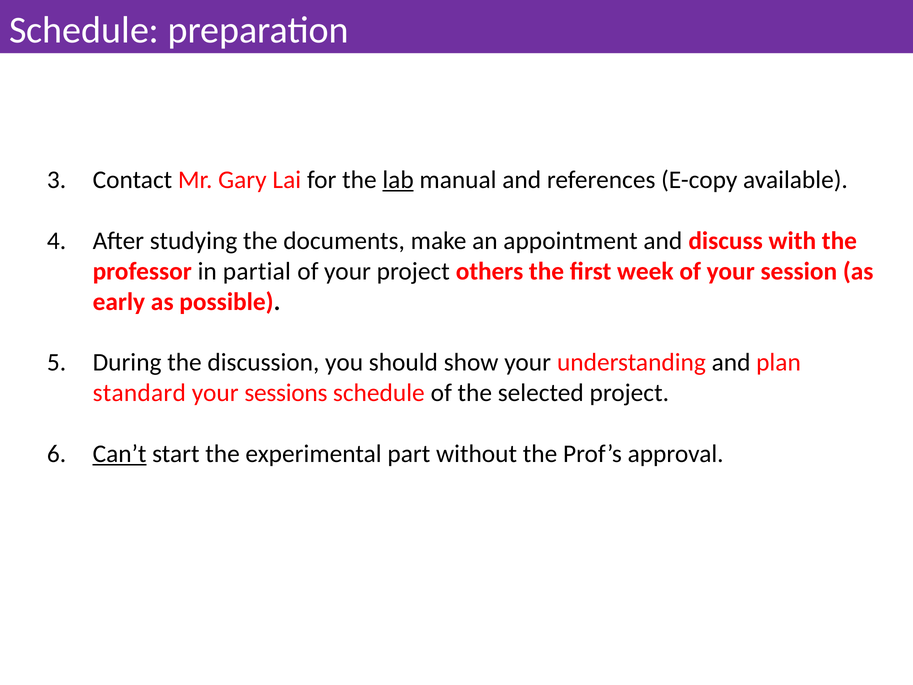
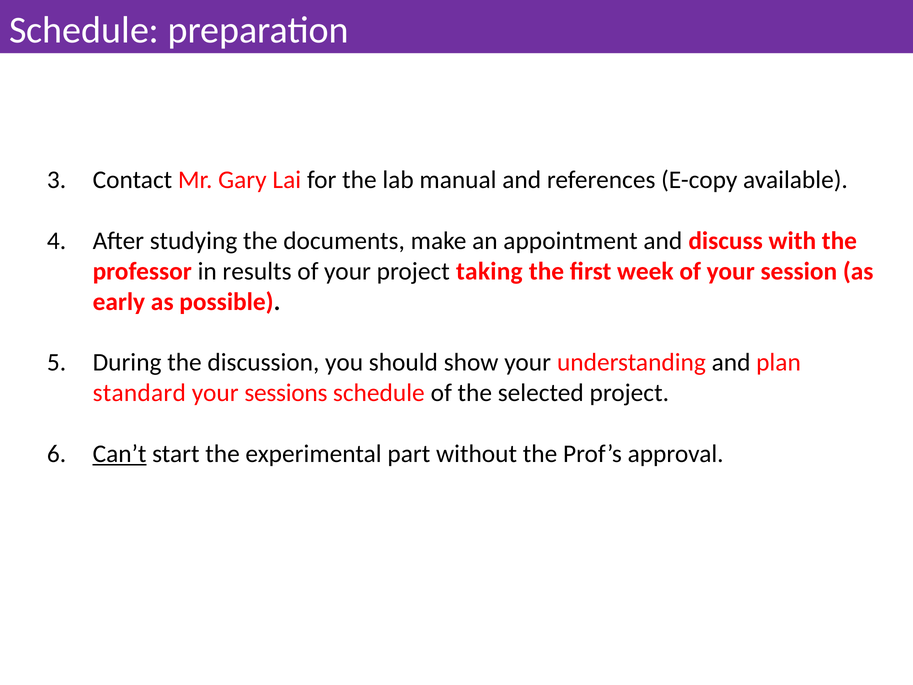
lab underline: present -> none (398, 180)
partial: partial -> results (257, 271)
others: others -> taking (489, 271)
